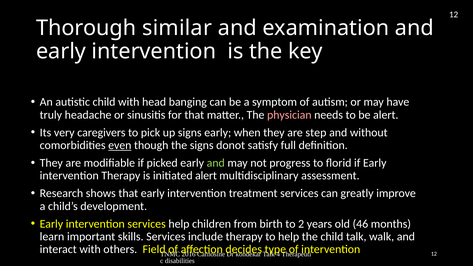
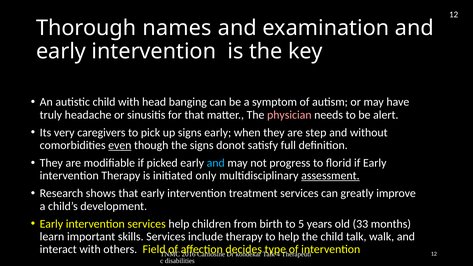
similar: similar -> names (177, 28)
and colour: light green -> light blue (216, 163)
initiated alert: alert -> only (206, 176)
assessment underline: none -> present (330, 176)
2: 2 -> 5 (301, 224)
46: 46 -> 33 (360, 224)
